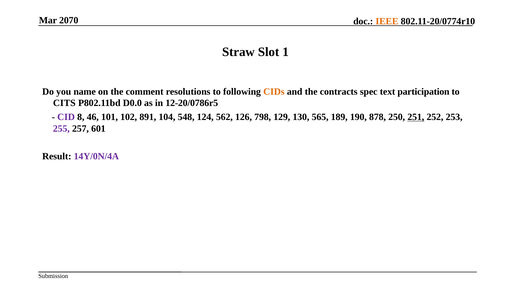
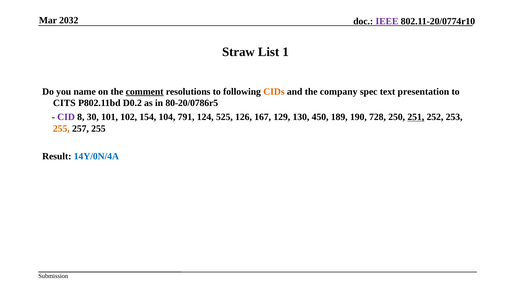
2070: 2070 -> 2032 (69, 20)
IEEE colour: orange -> purple (387, 21)
Slot: Slot -> List (269, 52)
comment underline: none -> present (145, 91)
contracts: contracts -> company (339, 91)
participation: participation -> presentation (423, 91)
D0.0: D0.0 -> D0.2 (132, 103)
12-20/0786r5: 12-20/0786r5 -> 80-20/0786r5 (192, 103)
46: 46 -> 30 (93, 117)
891: 891 -> 154 (148, 117)
548: 548 -> 791 (186, 117)
562: 562 -> 525 (224, 117)
798: 798 -> 167 (263, 117)
565: 565 -> 450 (320, 117)
878: 878 -> 728 (378, 117)
255 colour: purple -> orange (61, 128)
257 601: 601 -> 255 (98, 128)
14Y/0N/4A colour: purple -> blue (96, 156)
